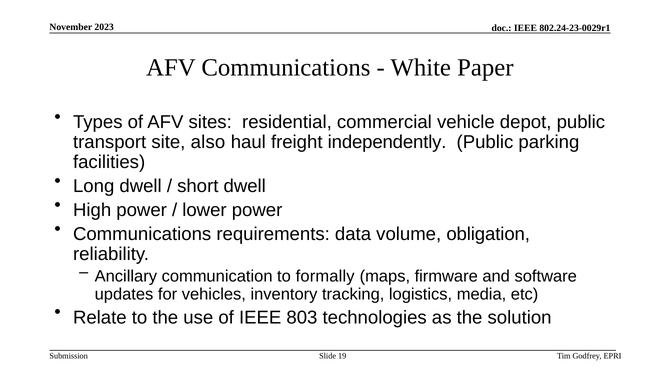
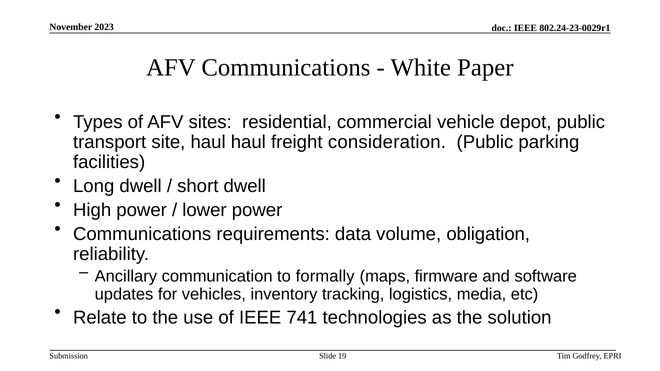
site also: also -> haul (208, 142)
independently: independently -> consideration (387, 142)
803: 803 -> 741 (302, 318)
